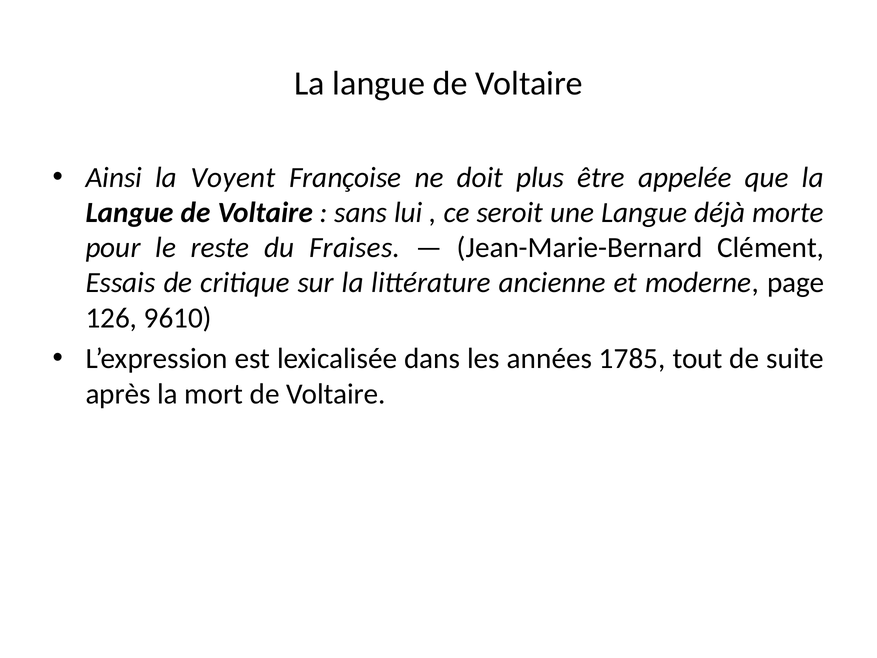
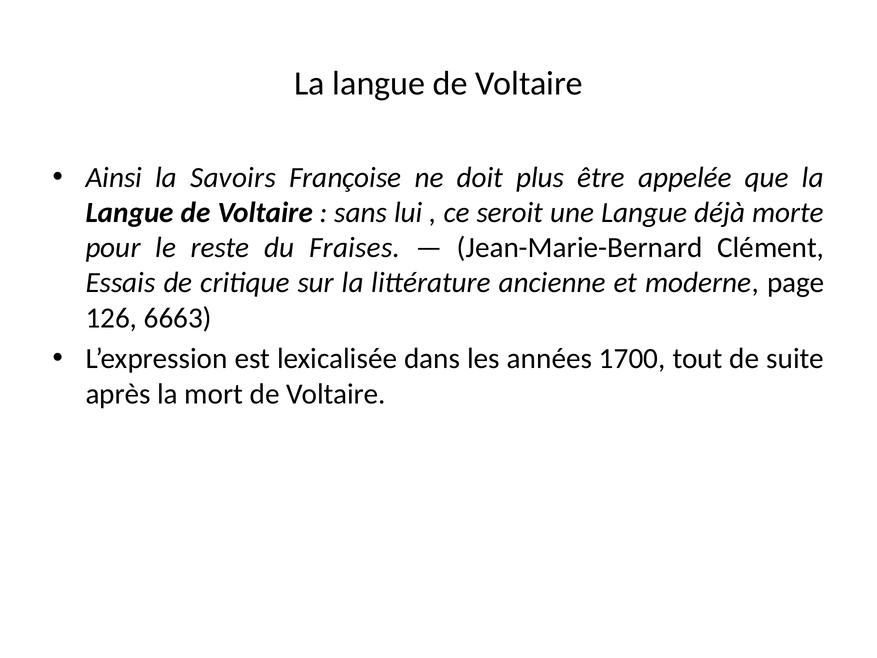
Voyent: Voyent -> Savoirs (233, 177)
9610: 9610 -> 6663 (178, 318)
1785: 1785 -> 1700 (632, 359)
